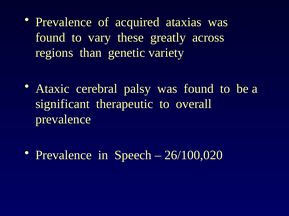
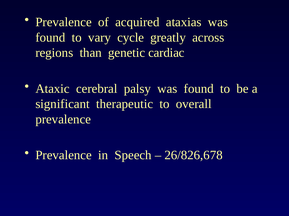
these: these -> cycle (131, 38)
variety: variety -> cardiac (166, 53)
26/100,020: 26/100,020 -> 26/826,678 (194, 156)
